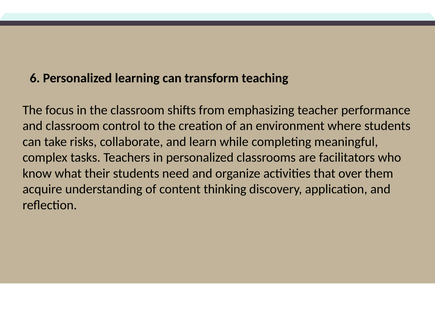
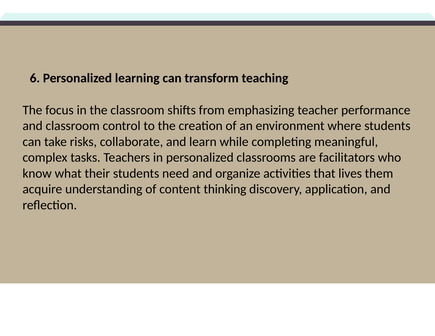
over: over -> lives (350, 173)
